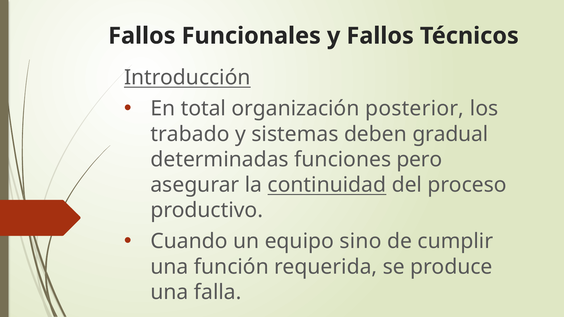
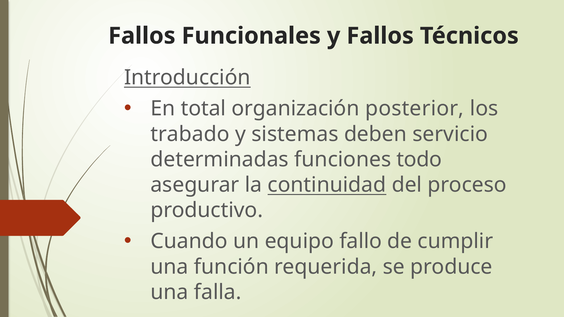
gradual: gradual -> servicio (450, 134)
pero: pero -> todo (419, 160)
sino: sino -> fallo (361, 242)
